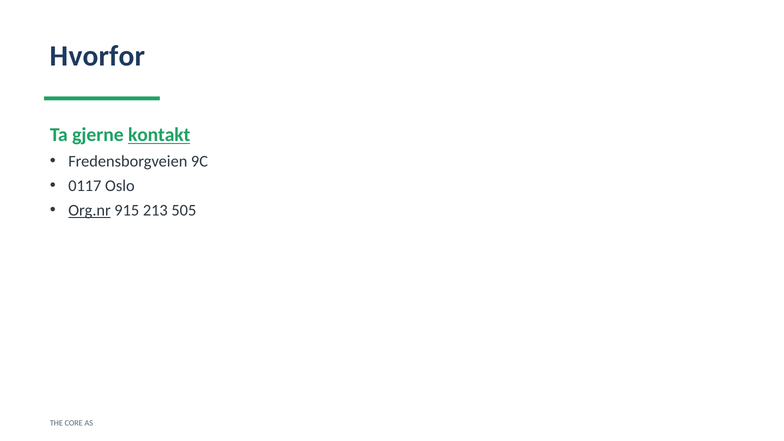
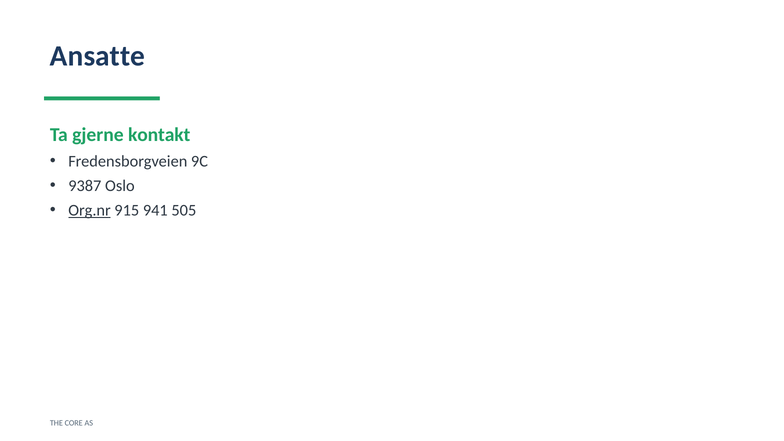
Hvorfor: Hvorfor -> Ansatte (98, 56)
kontakt underline: present -> none (159, 135)
0117: 0117 -> 9387 (85, 186)
213: 213 -> 941 (155, 210)
